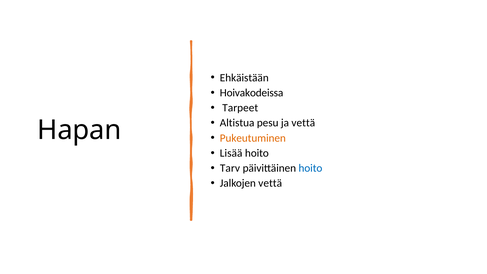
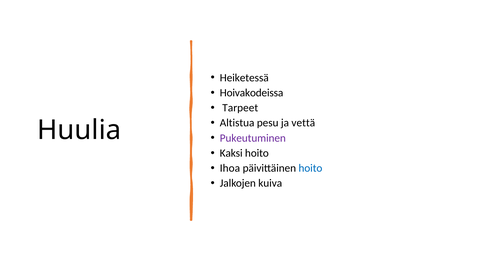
Ehkäistään: Ehkäistään -> Heiketessä (244, 78)
Hapan: Hapan -> Huulia (79, 130)
Pukeutuminen colour: orange -> purple (253, 138)
Lisää: Lisää -> Kaksi (231, 153)
Tarv: Tarv -> Ihoa (230, 168)
Jalkojen vettä: vettä -> kuiva (270, 183)
